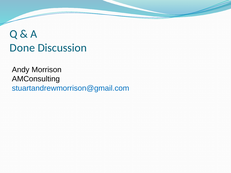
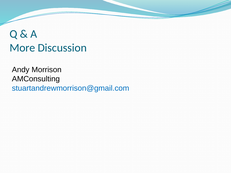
Done: Done -> More (22, 48)
